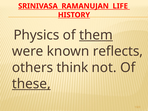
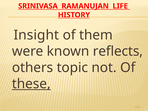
Physics: Physics -> Insight (36, 35)
them underline: present -> none (96, 35)
think: think -> topic (72, 68)
